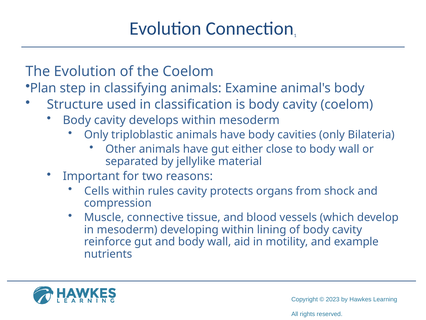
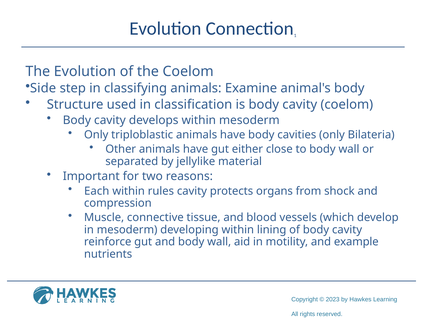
Plan: Plan -> Side (43, 88)
Cells: Cells -> Each (97, 191)
